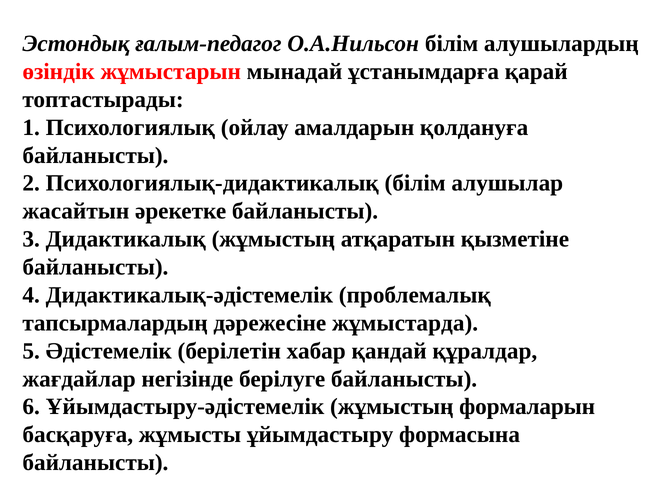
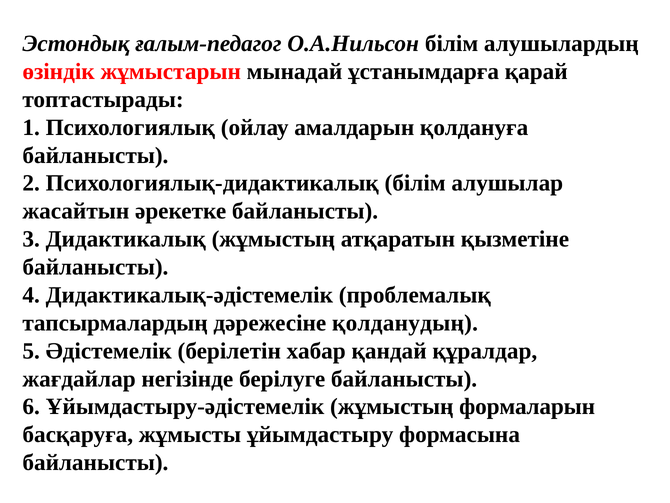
жұмыстарда: жұмыстарда -> қолданудың (405, 323)
